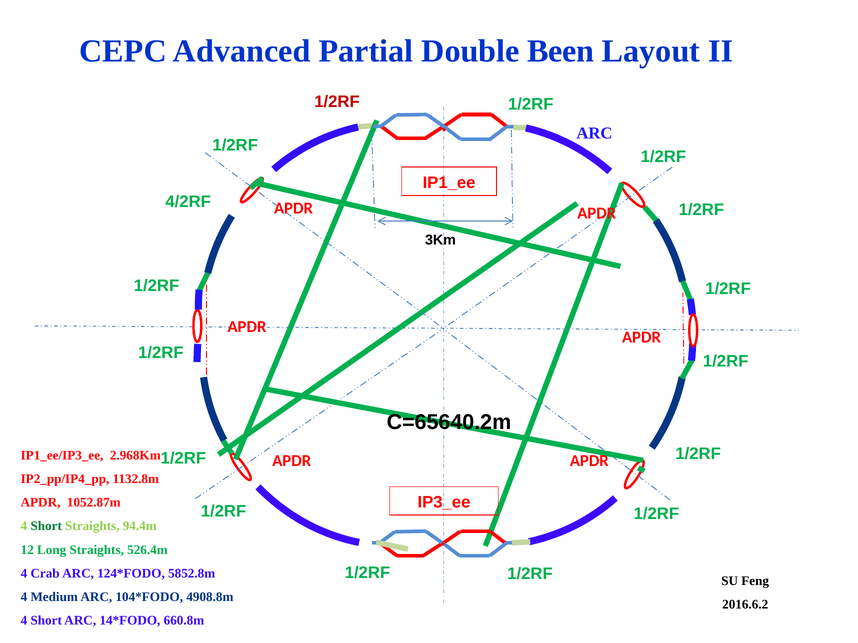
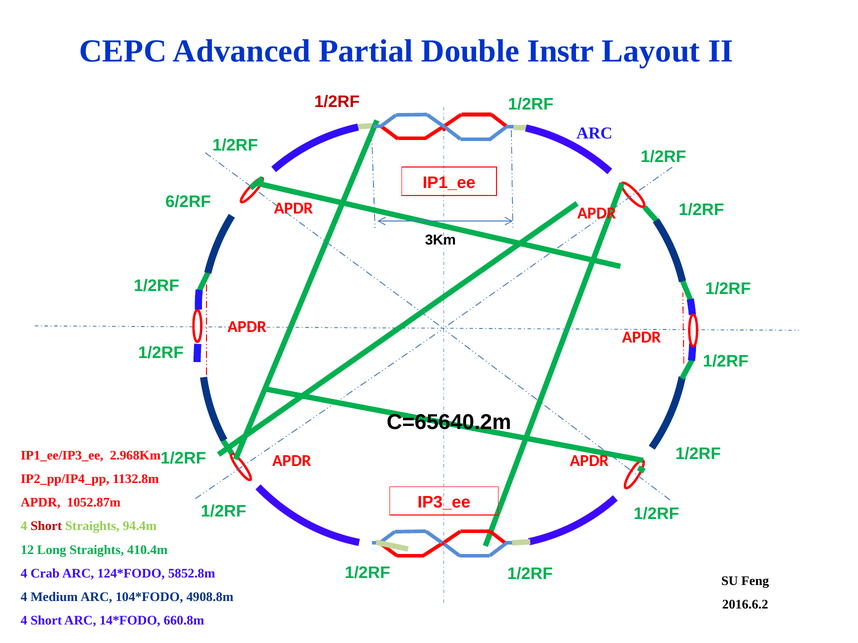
Been: Been -> Instr (561, 51)
4/2RF: 4/2RF -> 6/2RF (188, 202)
Short colour: green -> red (46, 527)
526.4m: 526.4m -> 410.4m (147, 550)
